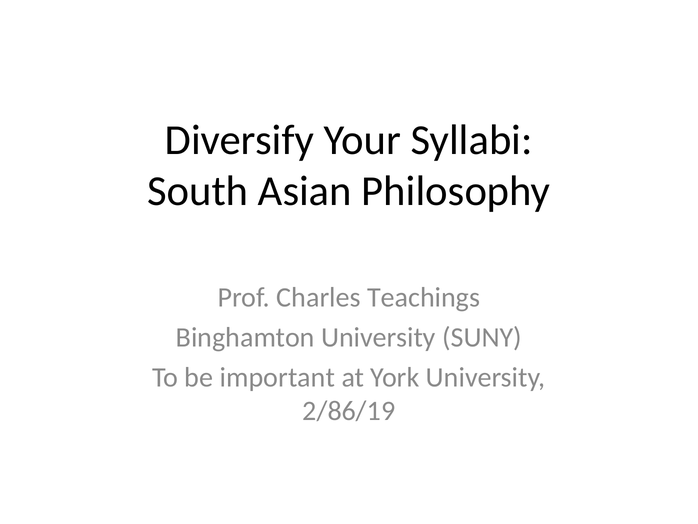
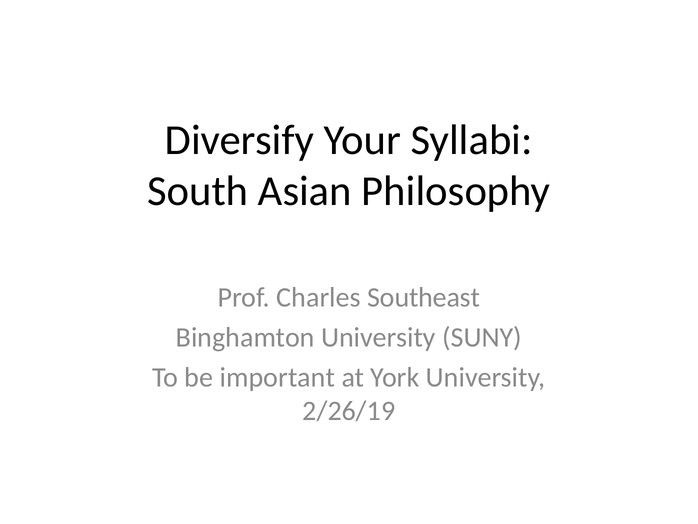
Teachings: Teachings -> Southeast (424, 297)
2/86/19: 2/86/19 -> 2/26/19 (349, 411)
